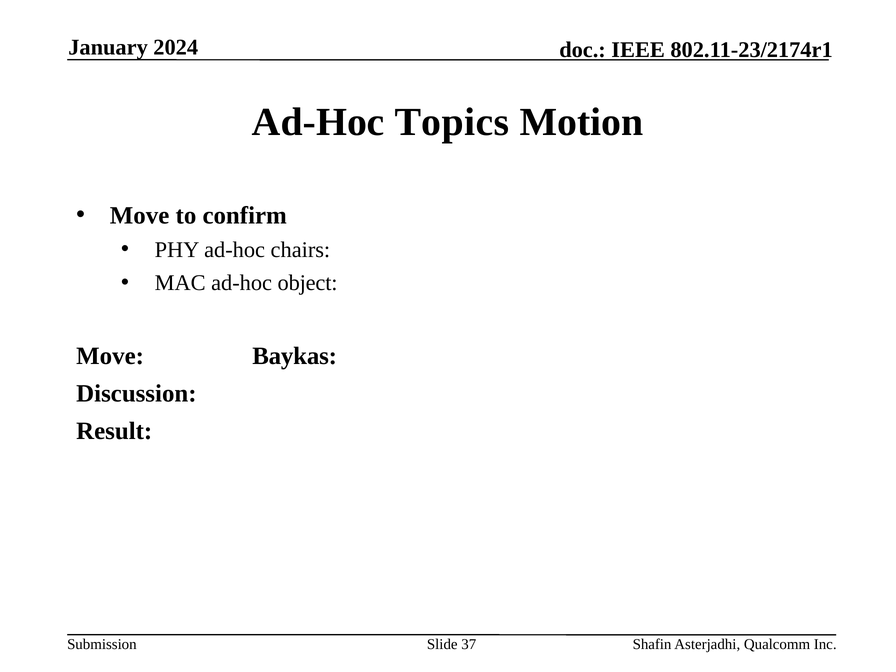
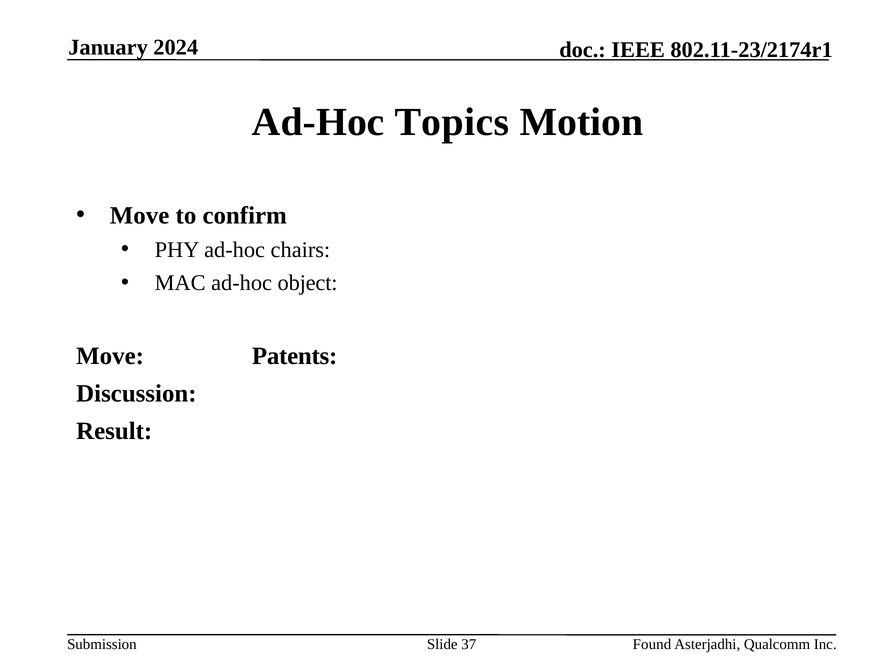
Baykas: Baykas -> Patents (295, 356)
Shafin: Shafin -> Found (652, 644)
